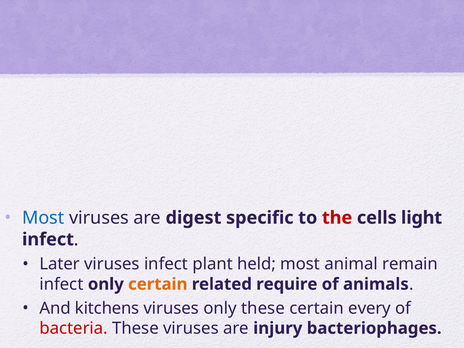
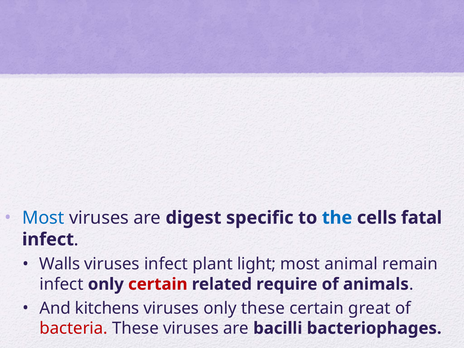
the colour: red -> blue (337, 218)
light: light -> fatal (422, 218)
Later: Later -> Walls (60, 264)
held: held -> light (257, 264)
certain colour: orange -> red (158, 284)
every: every -> great (369, 308)
injury: injury -> bacilli (278, 328)
